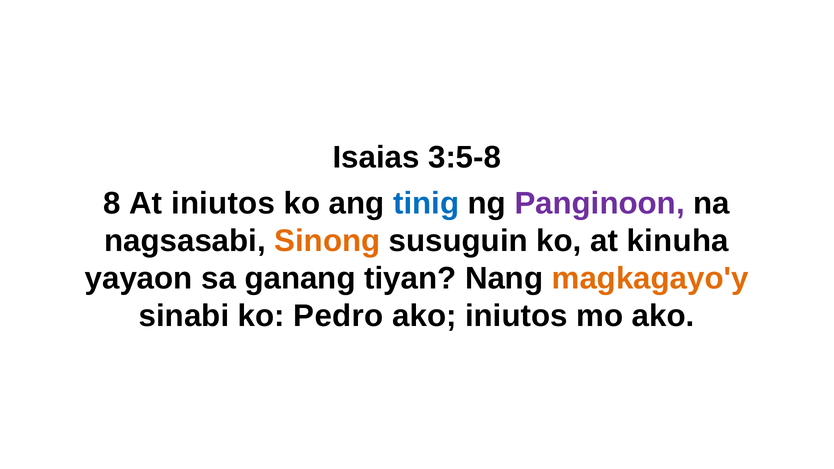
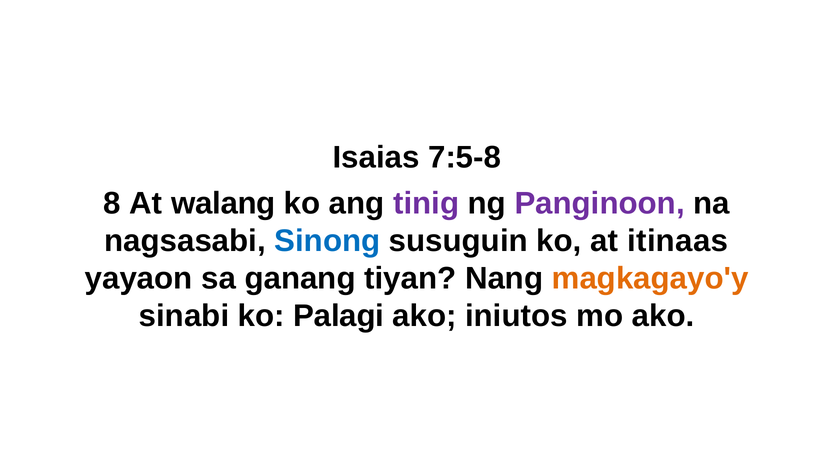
3:5-8: 3:5-8 -> 7:5-8 (465, 157)
At iniutos: iniutos -> walang (223, 204)
tinig colour: blue -> purple (426, 204)
Sinong colour: orange -> blue (327, 241)
kinuha: kinuha -> itinaas (678, 241)
Pedro: Pedro -> Palagi (339, 316)
